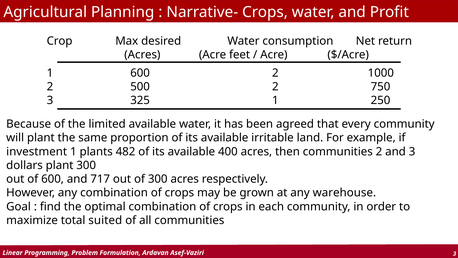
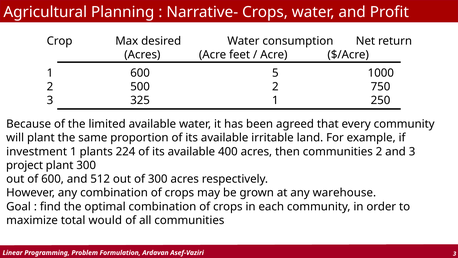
600 2: 2 -> 5 (275, 73)
482: 482 -> 224 (126, 151)
dollars: dollars -> project (25, 165)
717: 717 -> 512 (100, 179)
suited: suited -> would (105, 220)
